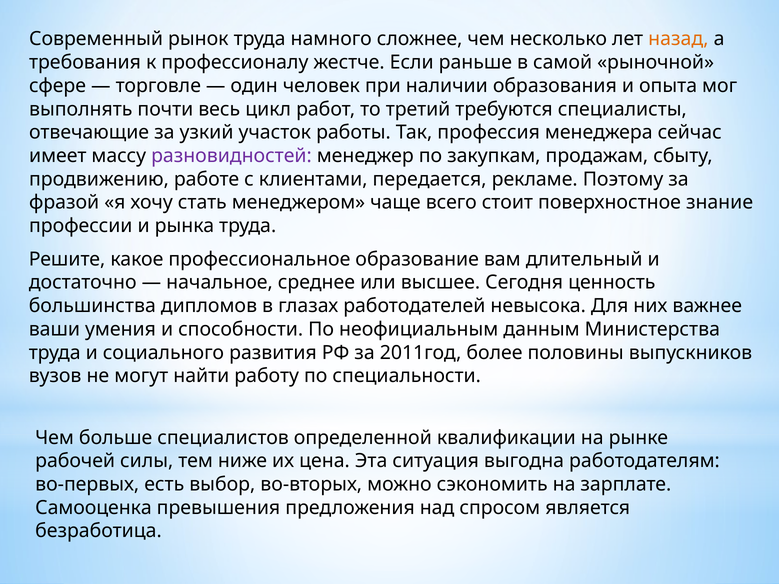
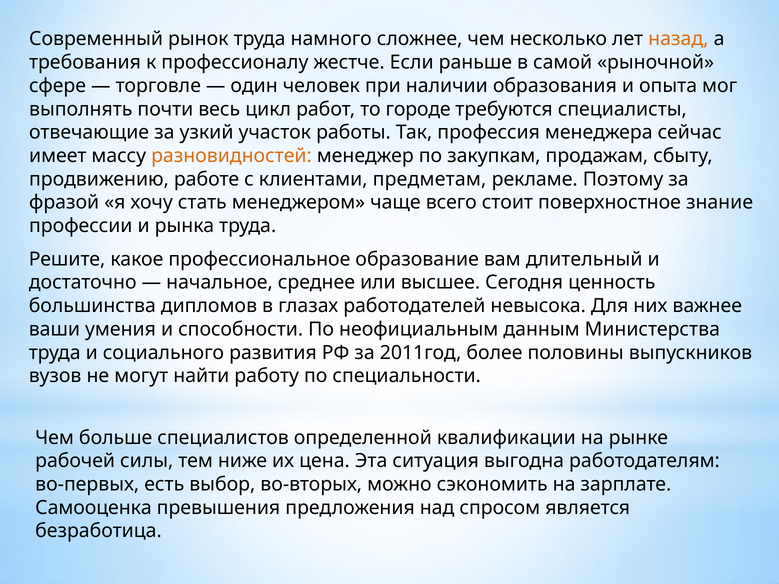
третий: третий -> городе (418, 109)
разновидностей colour: purple -> orange (231, 156)
передается: передается -> предметам (429, 179)
